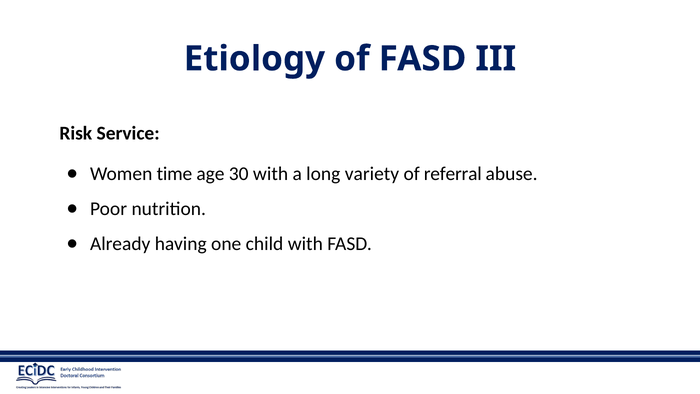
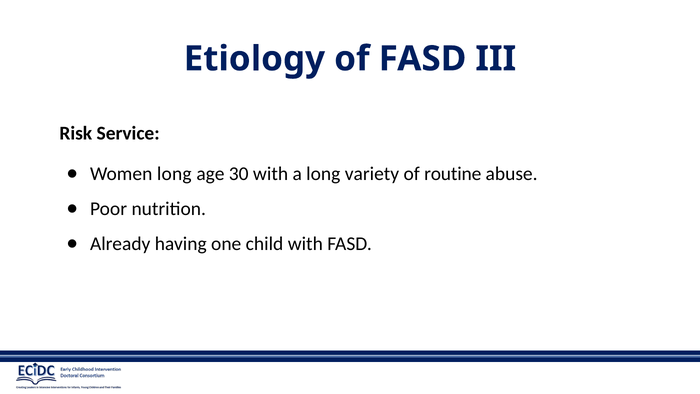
Women time: time -> long (174, 174)
referral: referral -> routine (453, 174)
